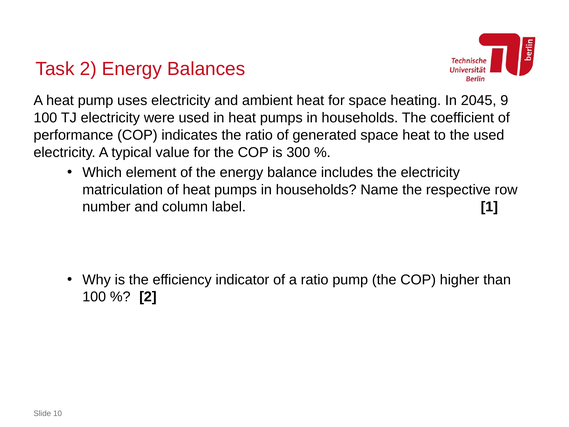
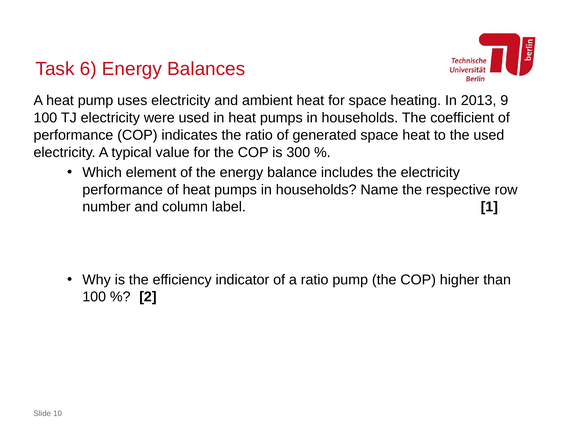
Task 2: 2 -> 6 (88, 69)
2045: 2045 -> 2013 (479, 100)
matriculation: matriculation -> performance (123, 190)
